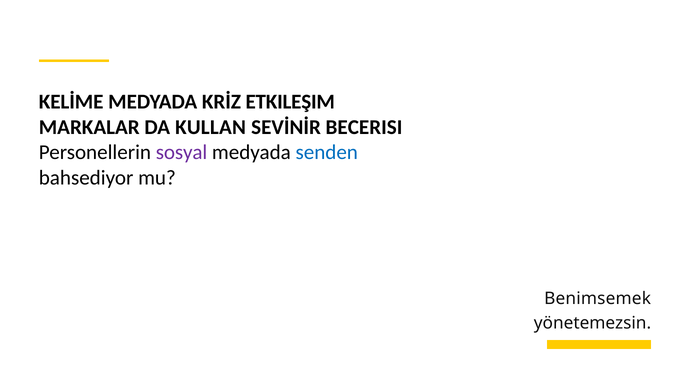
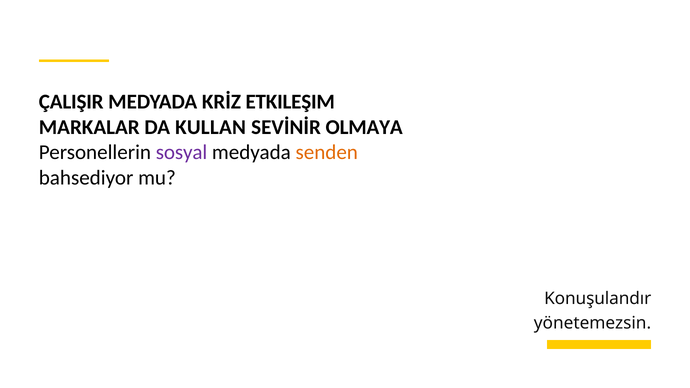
KELİME: KELİME -> ÇALIŞIR (71, 102)
BECERISI: BECERISI -> OLMAYA (364, 127)
senden colour: blue -> orange (327, 152)
Benimsemek: Benimsemek -> Konuşulandır (598, 299)
